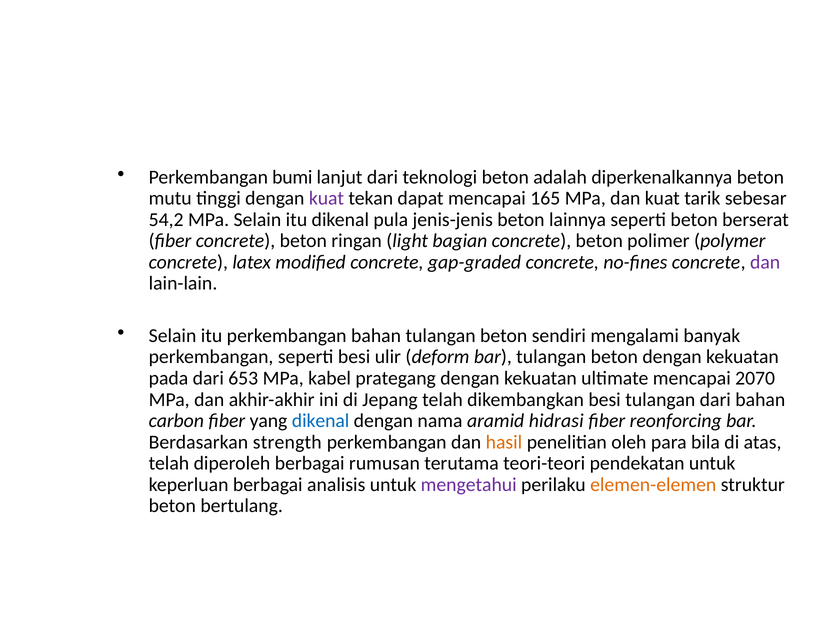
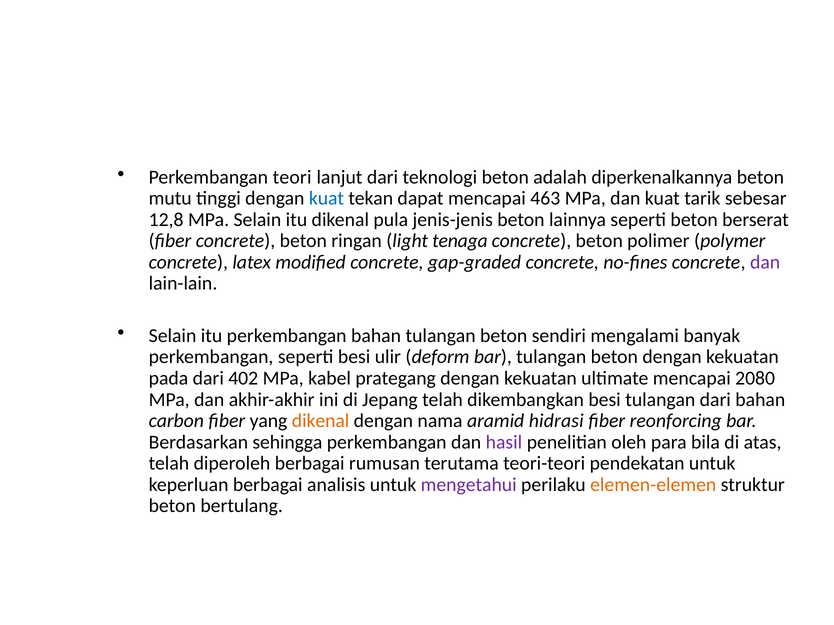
bumi: bumi -> teori (292, 177)
kuat colour: purple -> blue (327, 198)
165: 165 -> 463 (545, 198)
54,2: 54,2 -> 12,8 (166, 220)
bagian: bagian -> tenaga (460, 241)
653: 653 -> 402 (243, 379)
2070: 2070 -> 2080 (755, 379)
dikenal colour: blue -> orange (321, 421)
strength: strength -> sehingga (287, 442)
hasil colour: orange -> purple (504, 442)
